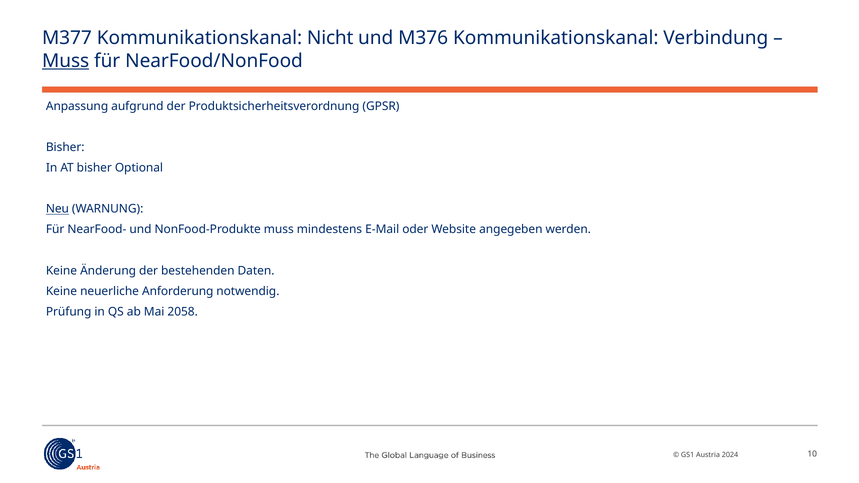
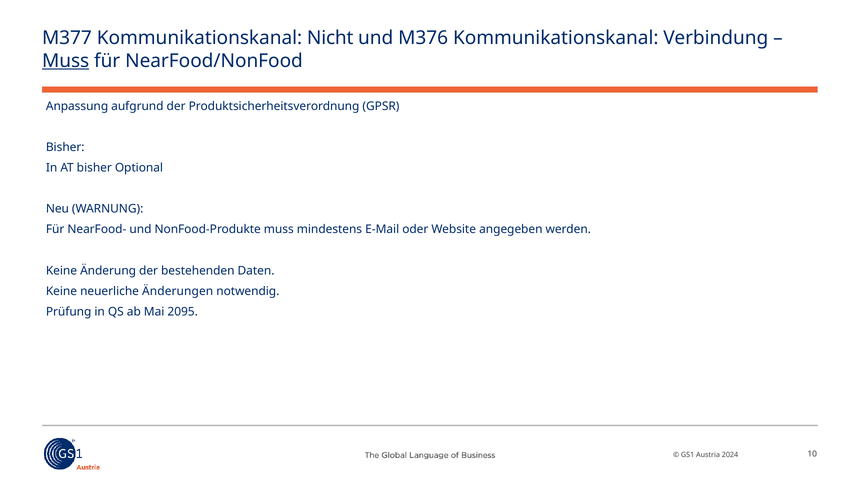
Neu underline: present -> none (57, 209)
Anforderung: Anforderung -> Änderungen (178, 291)
2058: 2058 -> 2095 (183, 312)
